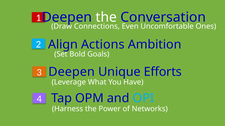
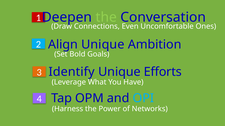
the colour: white -> light green (106, 17)
Align Actions: Actions -> Unique (103, 45)
3 Deepen: Deepen -> Identify (72, 72)
